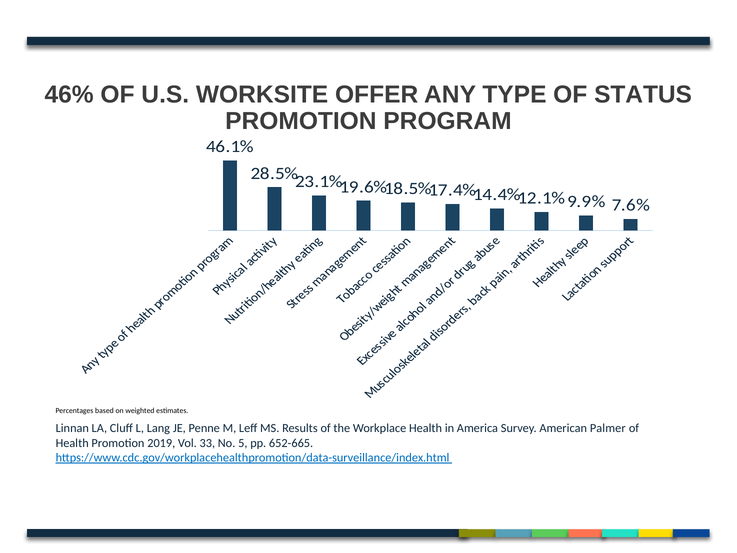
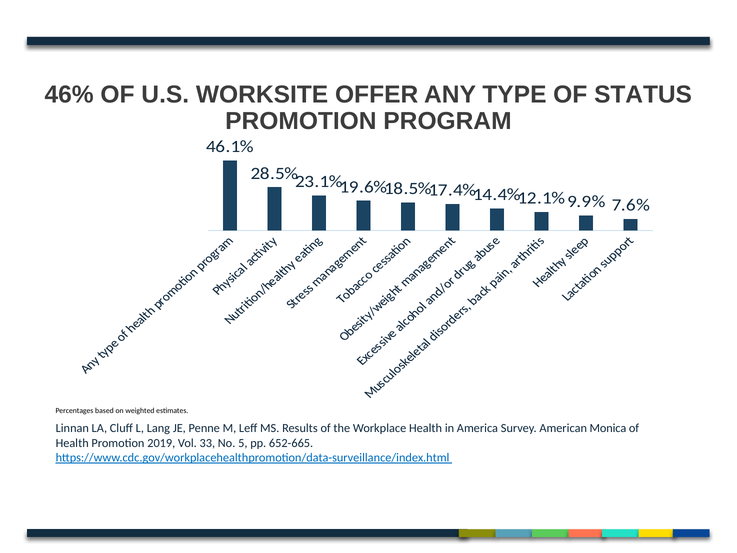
Palmer: Palmer -> Monica (608, 428)
